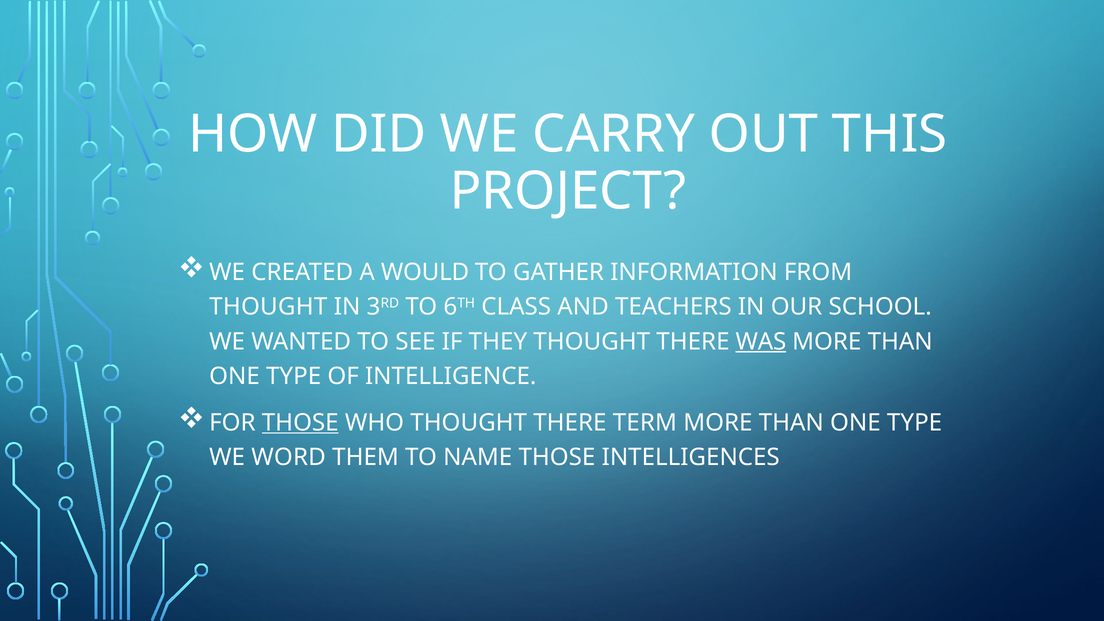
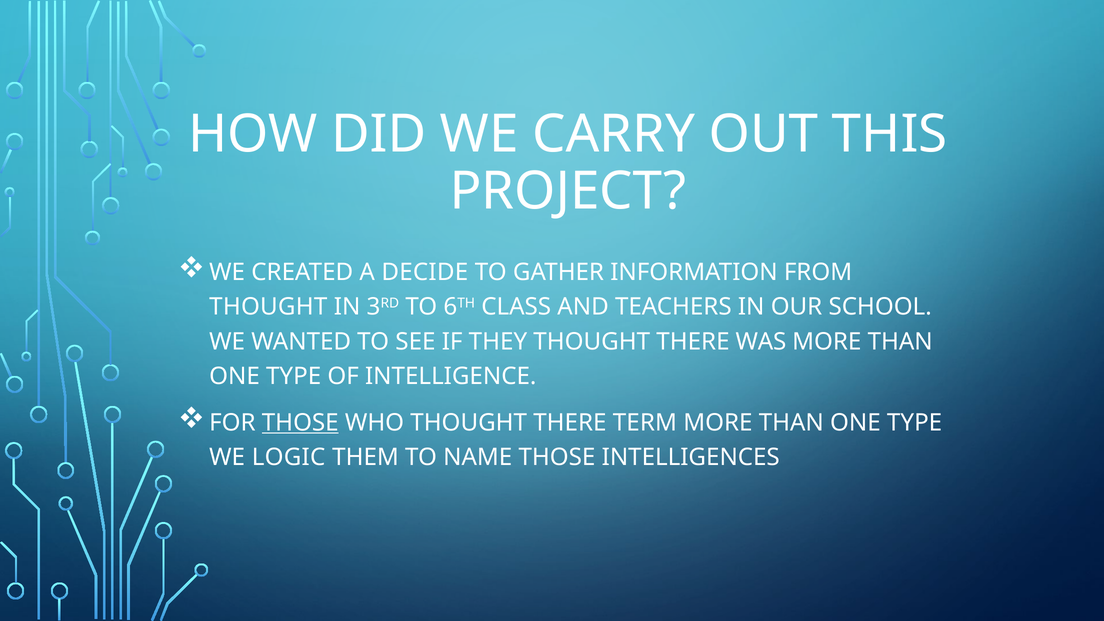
WOULD: WOULD -> DECIDE (425, 272)
WAS underline: present -> none (761, 342)
WORD: WORD -> LOGIC (289, 457)
